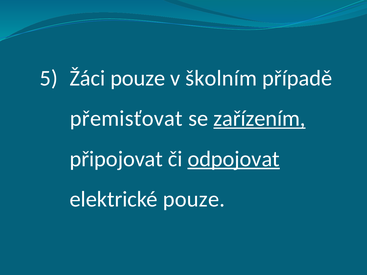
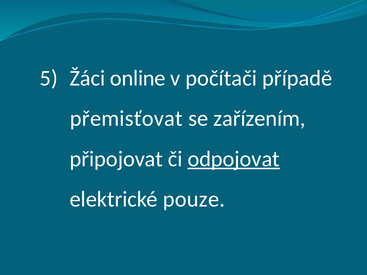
Žáci pouze: pouze -> online (138, 78)
školním: školním -> počítači (221, 78)
zařízením underline: present -> none (259, 119)
